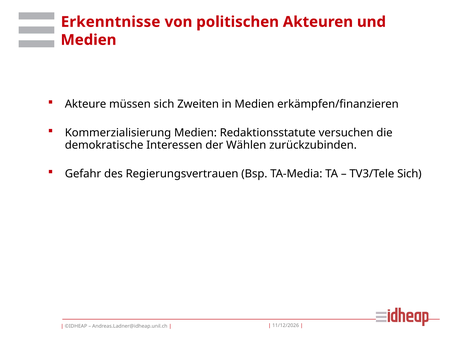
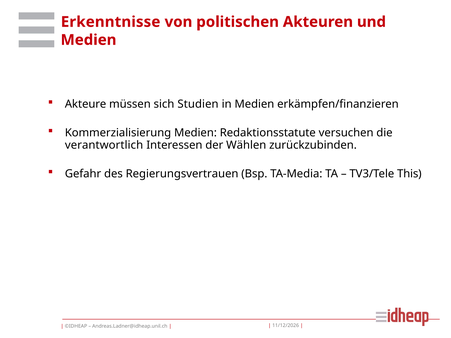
Zweiten: Zweiten -> Studien (198, 104)
demokratische: demokratische -> verantwortlich (104, 145)
TV3/Tele Sich: Sich -> This (409, 174)
